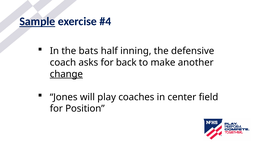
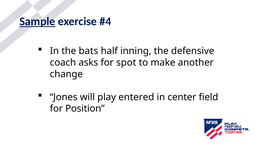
back: back -> spot (126, 62)
change underline: present -> none (66, 74)
coaches: coaches -> entered (136, 97)
